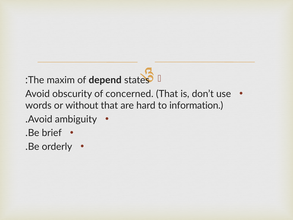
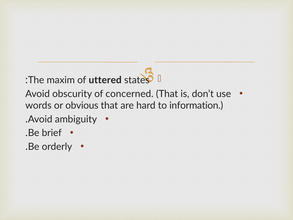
depend: depend -> uttered (105, 80)
without: without -> obvious (82, 105)
